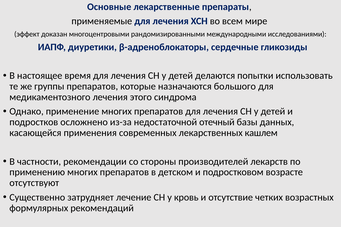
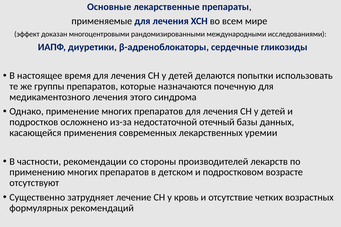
большого: большого -> почечную (235, 87)
кашлем: кашлем -> уремии (261, 133)
